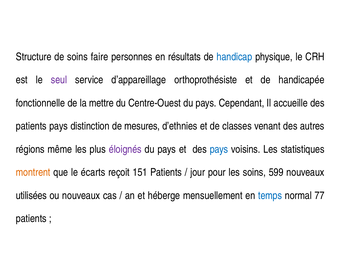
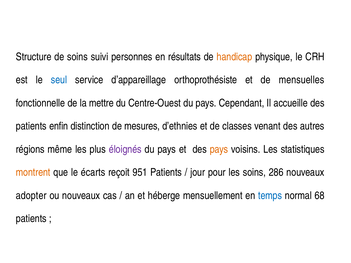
faire: faire -> suivi (100, 57)
handicap colour: blue -> orange (234, 57)
seul colour: purple -> blue (59, 80)
handicapée: handicapée -> mensuelles (302, 80)
patients pays: pays -> enfin (59, 126)
pays colour: blue -> orange (219, 149)
151: 151 -> 951 (140, 173)
599: 599 -> 286 (276, 173)
utilisées: utilisées -> adopter (31, 196)
77: 77 -> 68 (320, 196)
